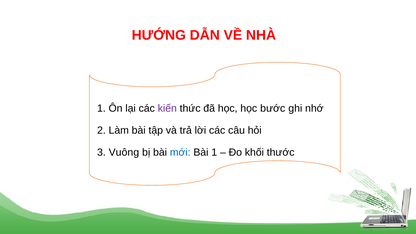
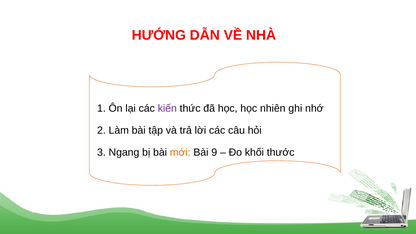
bước: bước -> nhiên (273, 108)
Vuông: Vuông -> Ngang (124, 152)
mới colour: blue -> orange (180, 152)
Bài 1: 1 -> 9 (214, 152)
